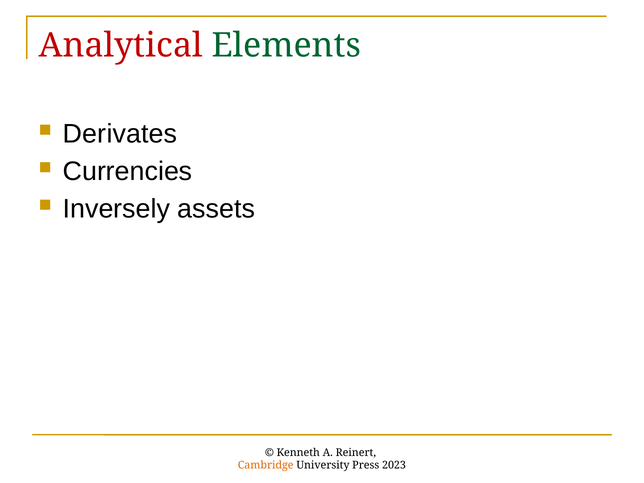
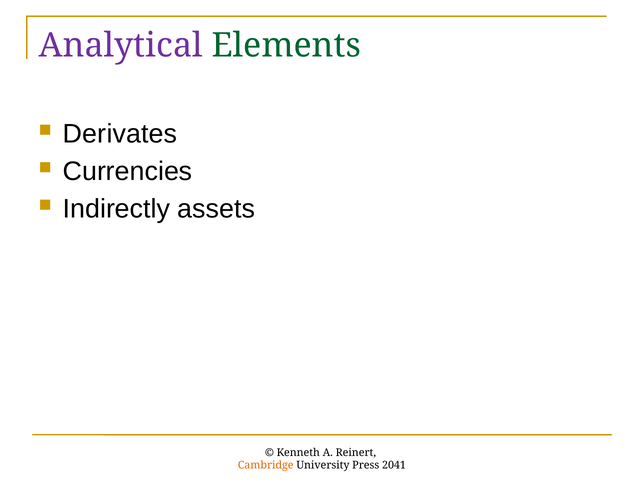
Analytical colour: red -> purple (121, 46)
Inversely: Inversely -> Indirectly (116, 209)
2023: 2023 -> 2041 (394, 465)
